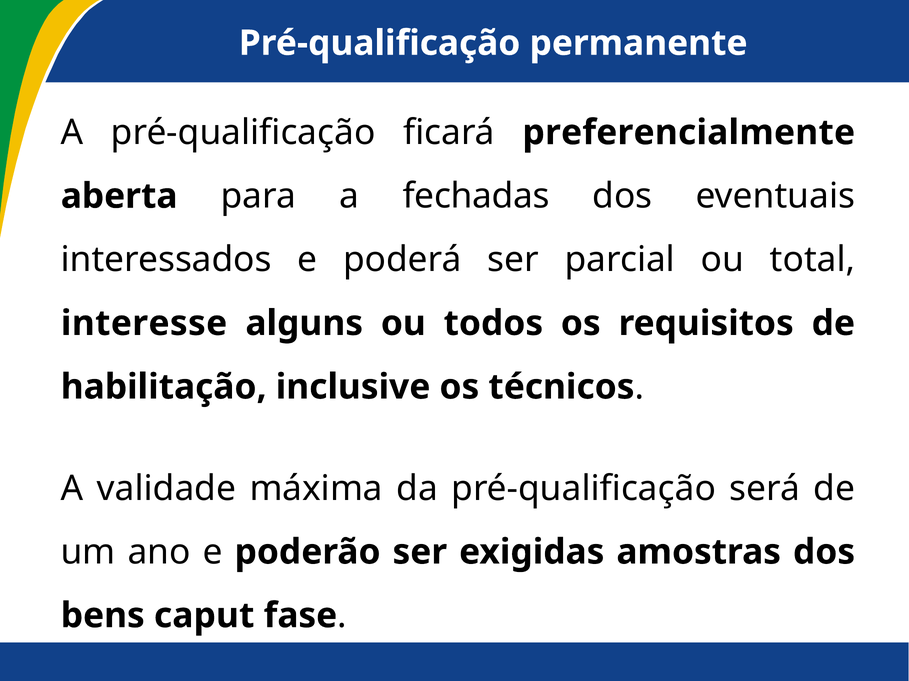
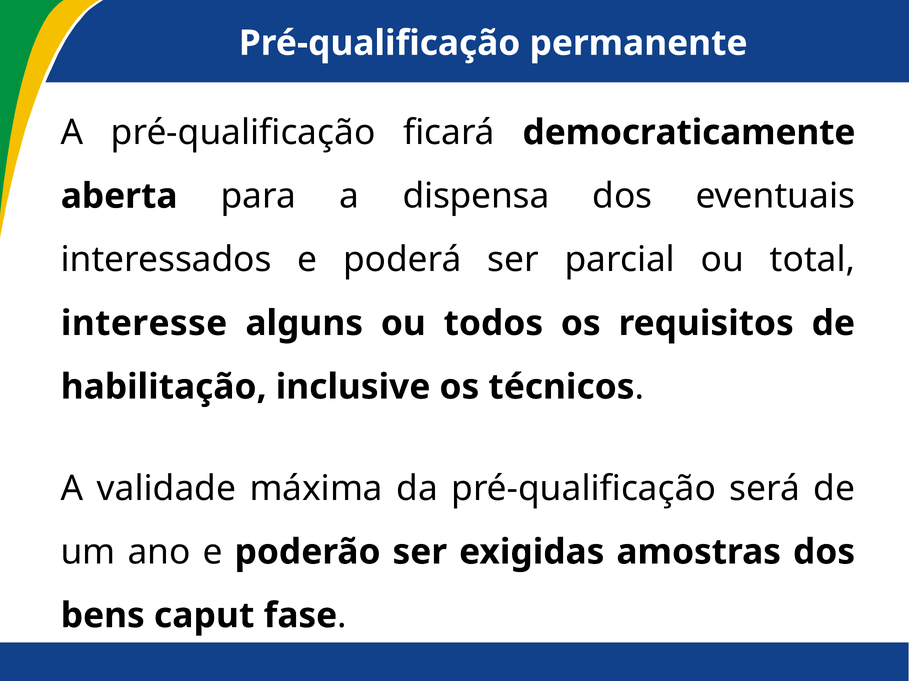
preferencialmente: preferencialmente -> democraticamente (689, 133)
fechadas: fechadas -> dispensa (476, 196)
